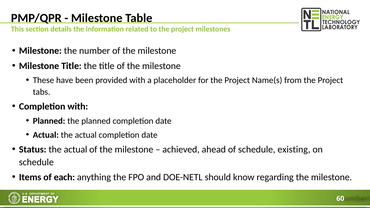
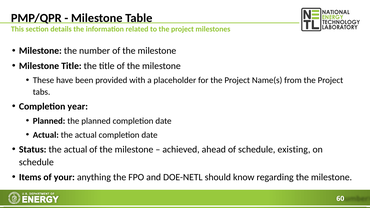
Completion with: with -> year (78, 107)
each: each -> your (64, 177)
